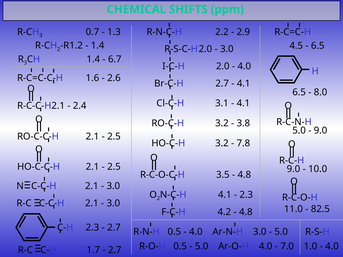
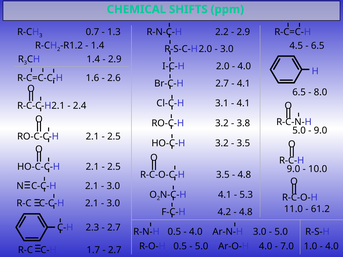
6.7: 6.7 -> 2.9 (115, 59)
7.8: 7.8 -> 3.5 (243, 143)
2.3: 2.3 -> 5.3 (246, 195)
82.5: 82.5 -> 61.2 (320, 209)
